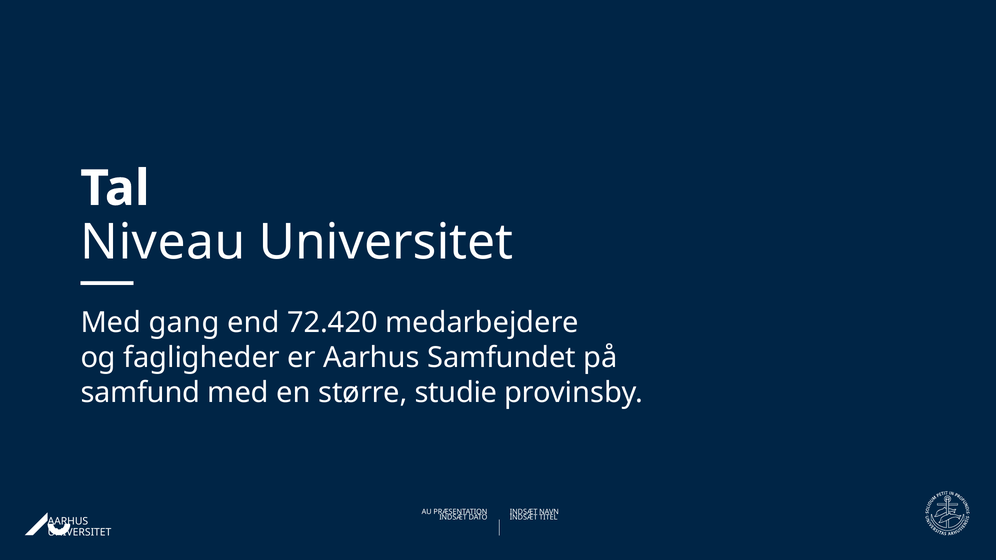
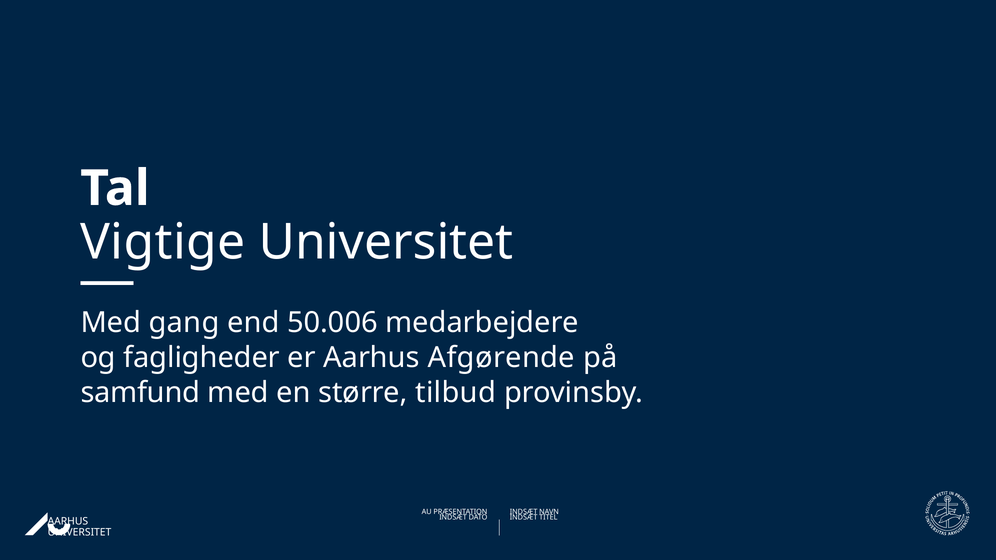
Niveau: Niveau -> Vigtige (163, 242)
72.420: 72.420 -> 50.006 (332, 323)
Samfundet: Samfundet -> Afgørende (501, 358)
studie: studie -> tilbud (456, 393)
